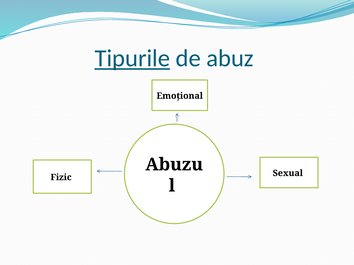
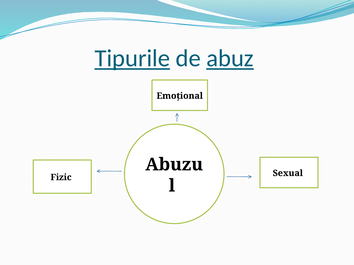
abuz underline: none -> present (230, 58)
